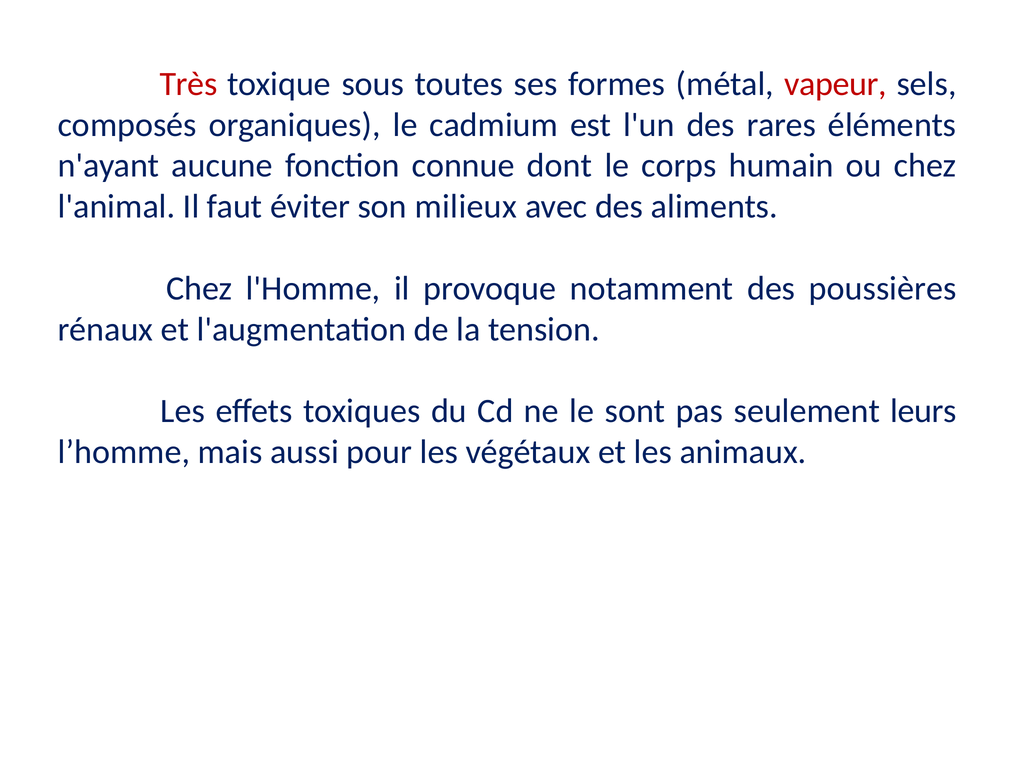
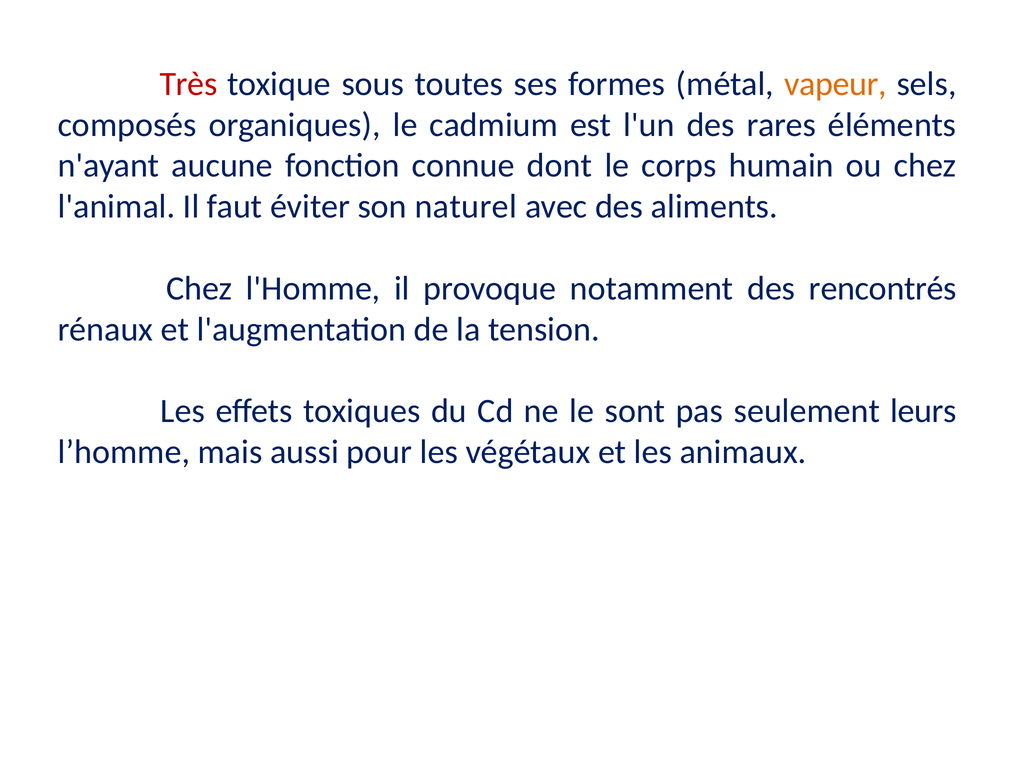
vapeur colour: red -> orange (835, 84)
milieux: milieux -> naturel (466, 207)
poussières: poussières -> rencontrés (883, 288)
